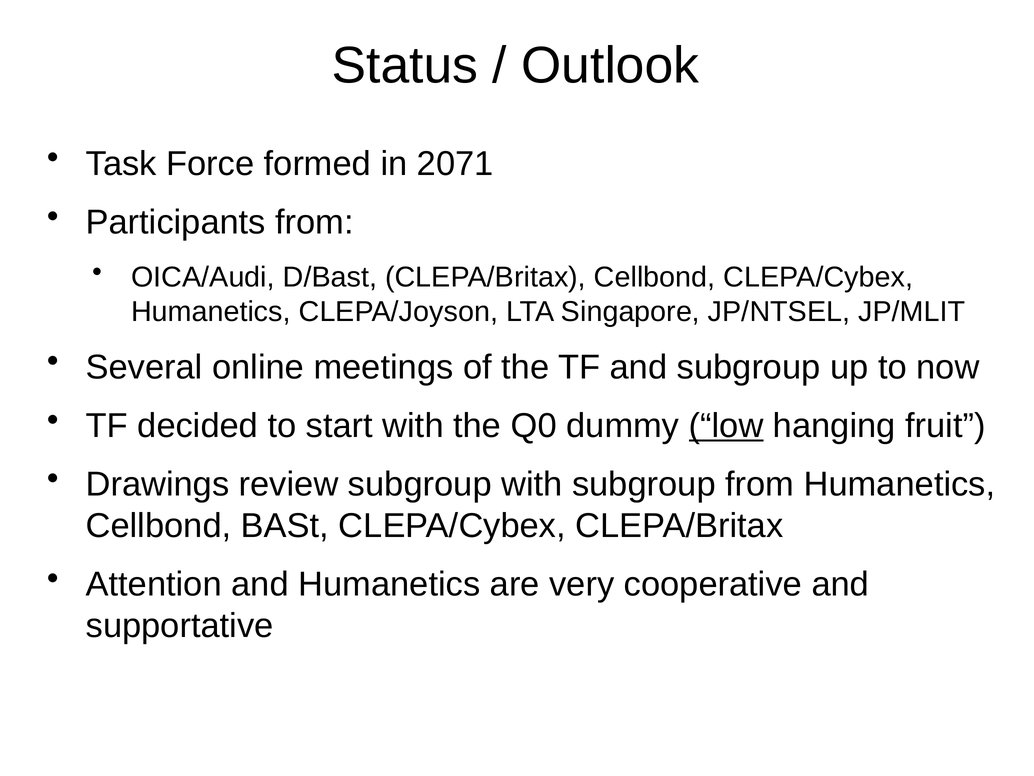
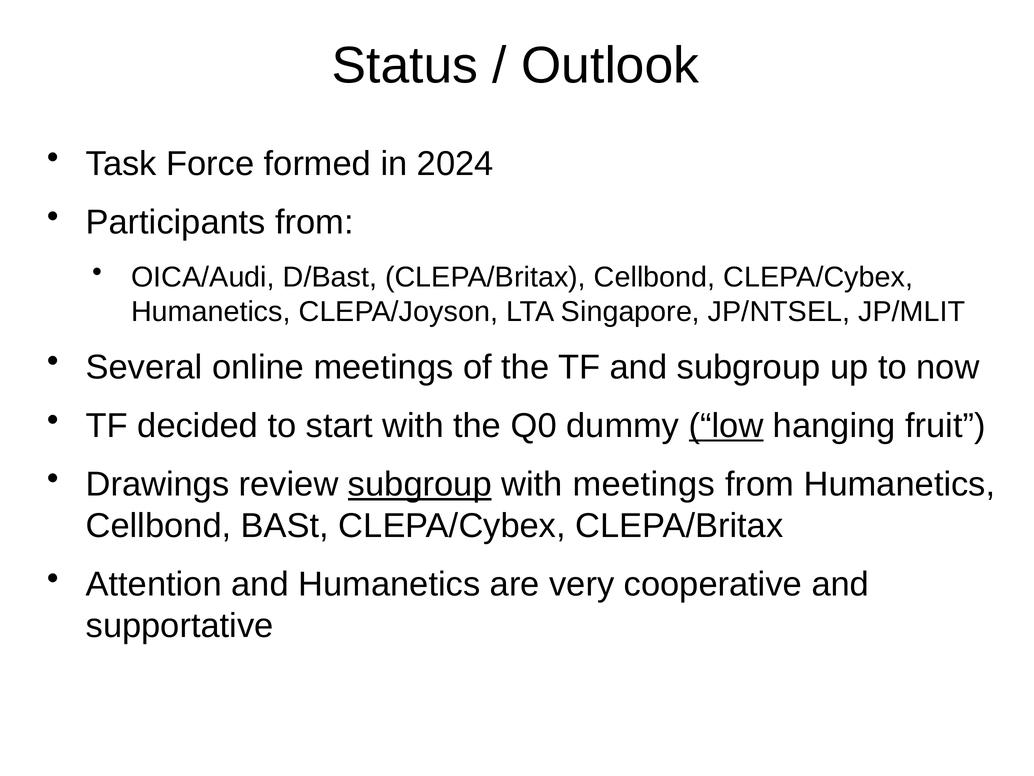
2071: 2071 -> 2024 (455, 164)
subgroup underline: none -> present (420, 484)
with subgroup: subgroup -> meetings (644, 484)
